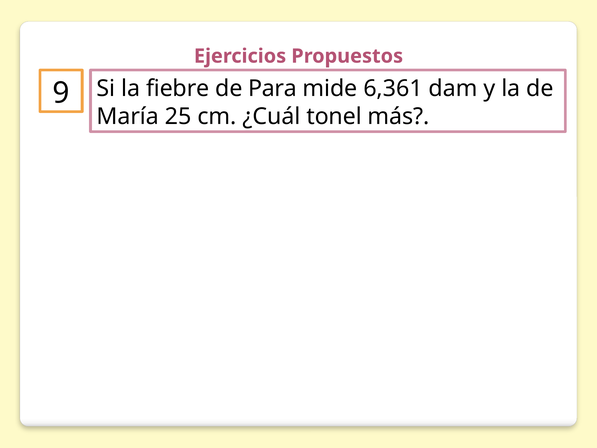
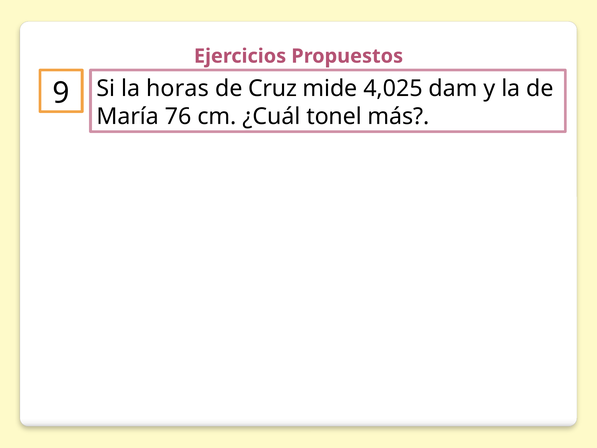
fiebre: fiebre -> horas (178, 88)
Para: Para -> Cruz (273, 88)
6,361: 6,361 -> 4,025 (393, 88)
25: 25 -> 76 (178, 116)
